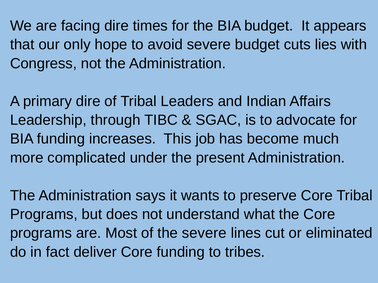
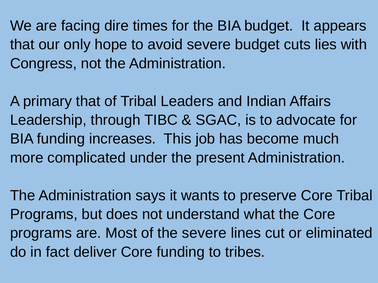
primary dire: dire -> that (88, 101)
